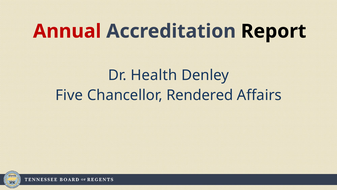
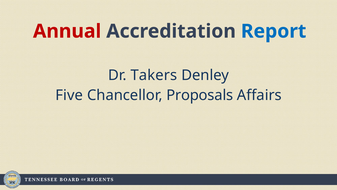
Report colour: black -> blue (274, 31)
Health: Health -> Takers (154, 75)
Rendered: Rendered -> Proposals (200, 95)
